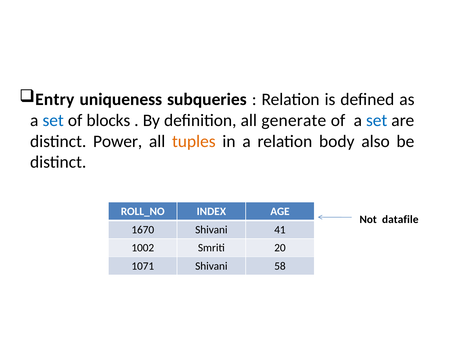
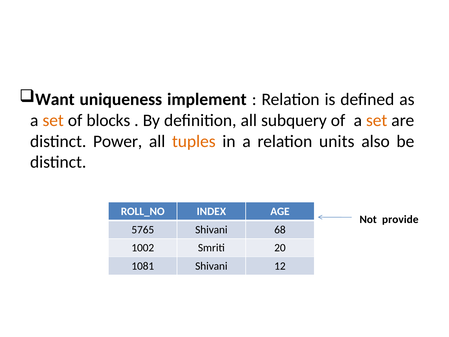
Entry: Entry -> Want (55, 99)
subqueries: subqueries -> implement (207, 99)
set colour: blue -> orange (53, 120)
generate: generate -> subquery (294, 120)
set colour: blue -> orange (377, 120)
body: body -> units (337, 141)
datafile: datafile -> provide (400, 219)
1670: 1670 -> 5765 (143, 229)
41: 41 -> 68 (280, 229)
1071: 1071 -> 1081 (143, 266)
58: 58 -> 12 (280, 266)
